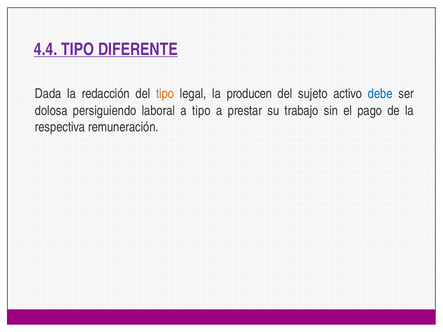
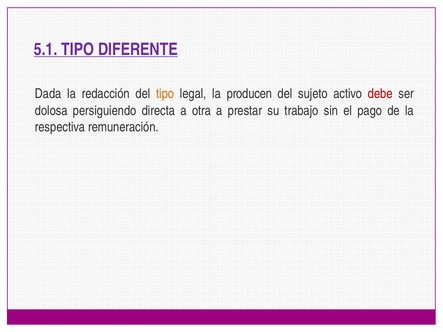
4.4: 4.4 -> 5.1 (46, 50)
debe colour: blue -> red (380, 94)
laboral: laboral -> directa (158, 111)
a tipo: tipo -> otra (201, 111)
